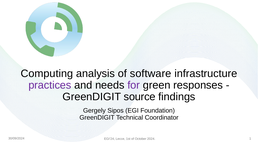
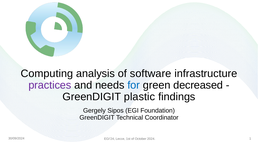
for colour: purple -> blue (134, 85)
responses: responses -> decreased (198, 85)
source: source -> plastic (140, 97)
